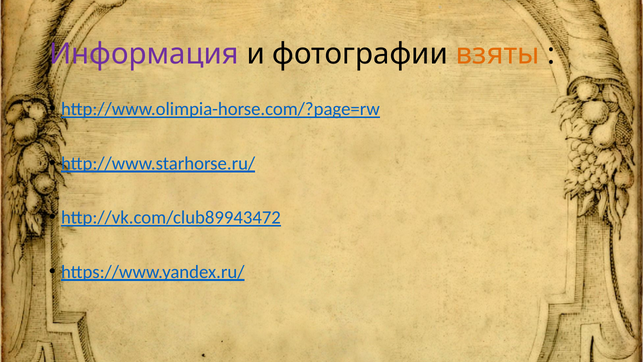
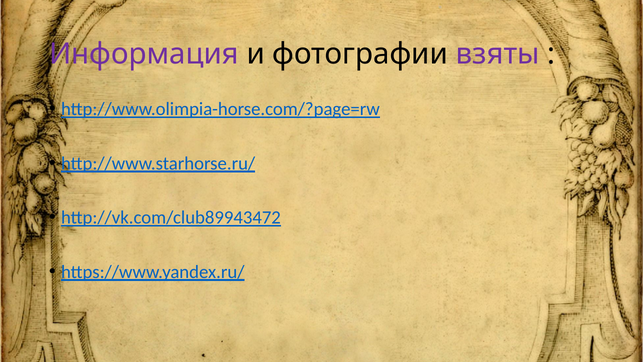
взяты colour: orange -> purple (498, 54)
